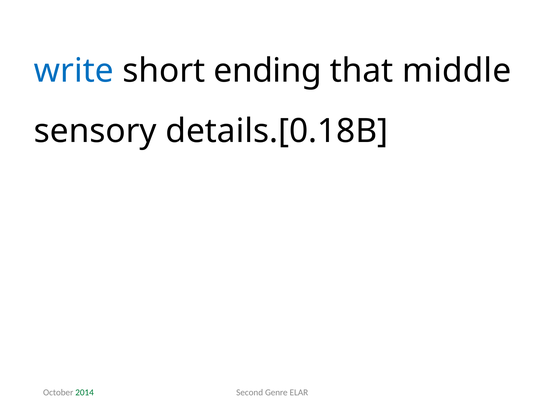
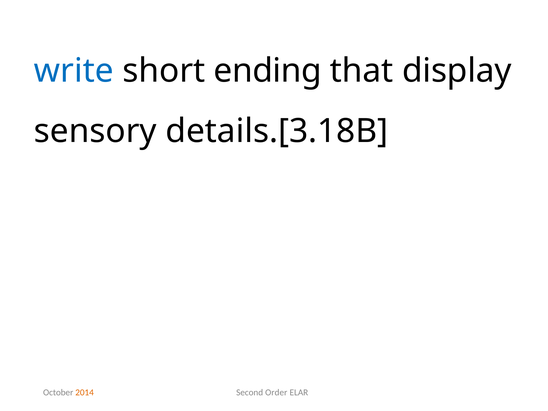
middle: middle -> display (457, 71)
details.[0.18B: details.[0.18B -> details.[3.18B (277, 131)
Genre: Genre -> Order (276, 392)
2014 colour: green -> orange (85, 392)
